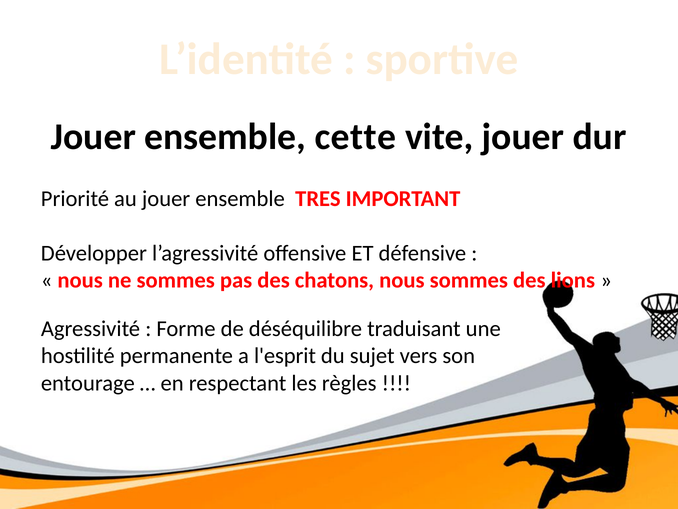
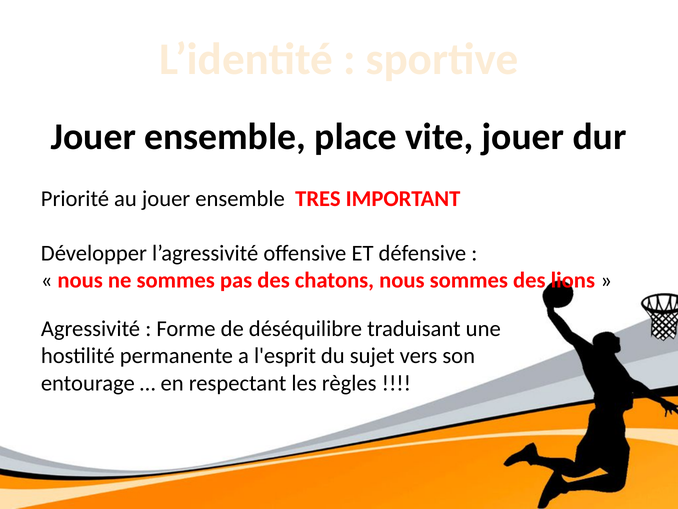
cette: cette -> place (356, 137)
